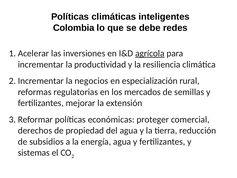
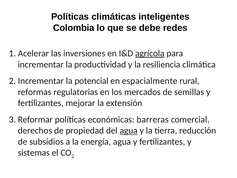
negocios: negocios -> potencial (92, 81)
especialización: especialización -> espacialmente (150, 81)
proteger: proteger -> barreras (153, 119)
agua underline: none -> present (129, 130)
